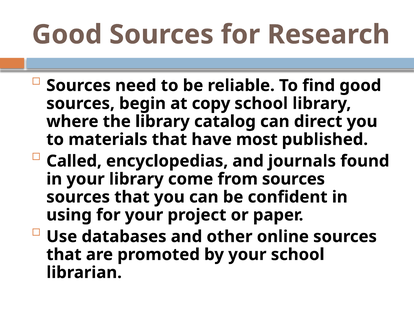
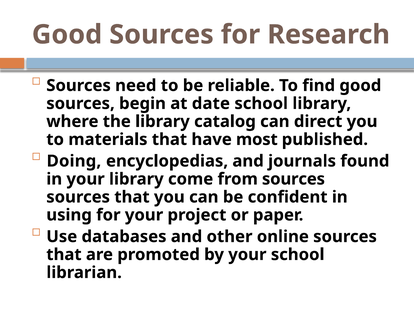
copy: copy -> date (211, 104)
Called: Called -> Doing (74, 161)
